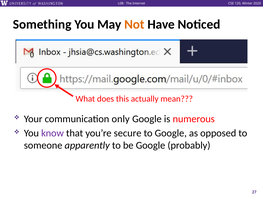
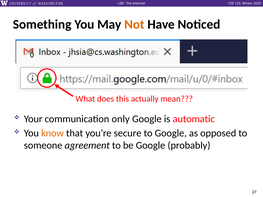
numerous: numerous -> automatic (194, 119)
know colour: purple -> orange (52, 133)
apparently: apparently -> agreement (87, 146)
